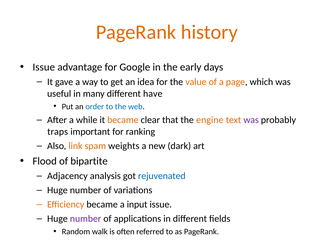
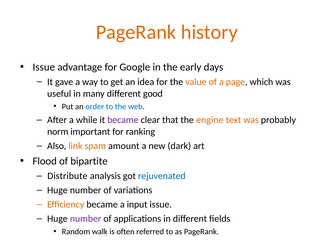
have: have -> good (153, 94)
became colour: orange -> purple (123, 120)
was colour: purple -> orange (251, 120)
traps: traps -> norm (58, 132)
weights: weights -> amount (124, 146)
Adjacency: Adjacency -> Distribute (67, 176)
